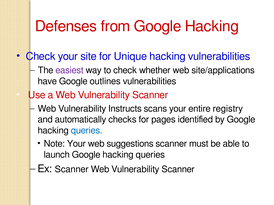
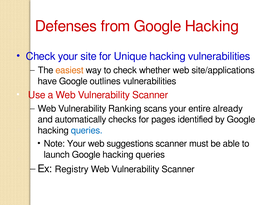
easiest colour: purple -> orange (69, 71)
Instructs: Instructs -> Ranking (125, 109)
registry: registry -> already (228, 109)
Ex Scanner: Scanner -> Registry (72, 170)
